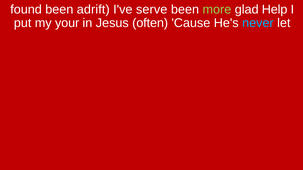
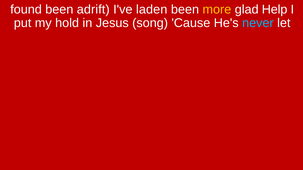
serve: serve -> laden (152, 9)
more colour: light green -> yellow (217, 9)
your: your -> hold (67, 23)
often: often -> song (150, 23)
